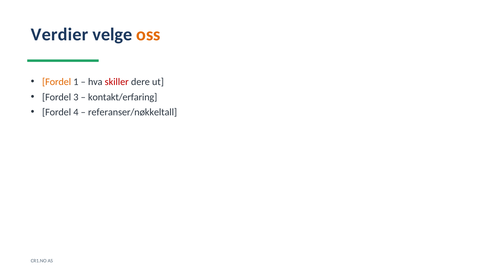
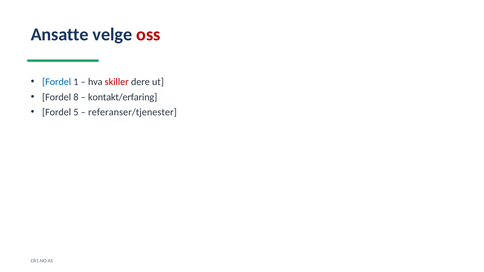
Verdier: Verdier -> Ansatte (60, 35)
oss colour: orange -> red (148, 35)
Fordel colour: orange -> blue (57, 82)
3: 3 -> 8 (76, 97)
4: 4 -> 5 (76, 112)
referanser/nøkkeltall: referanser/nøkkeltall -> referanser/tjenester (132, 112)
